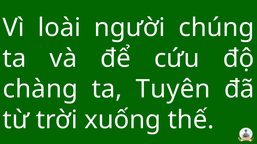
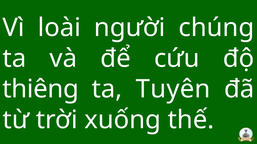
chàng: chàng -> thiêng (41, 89)
